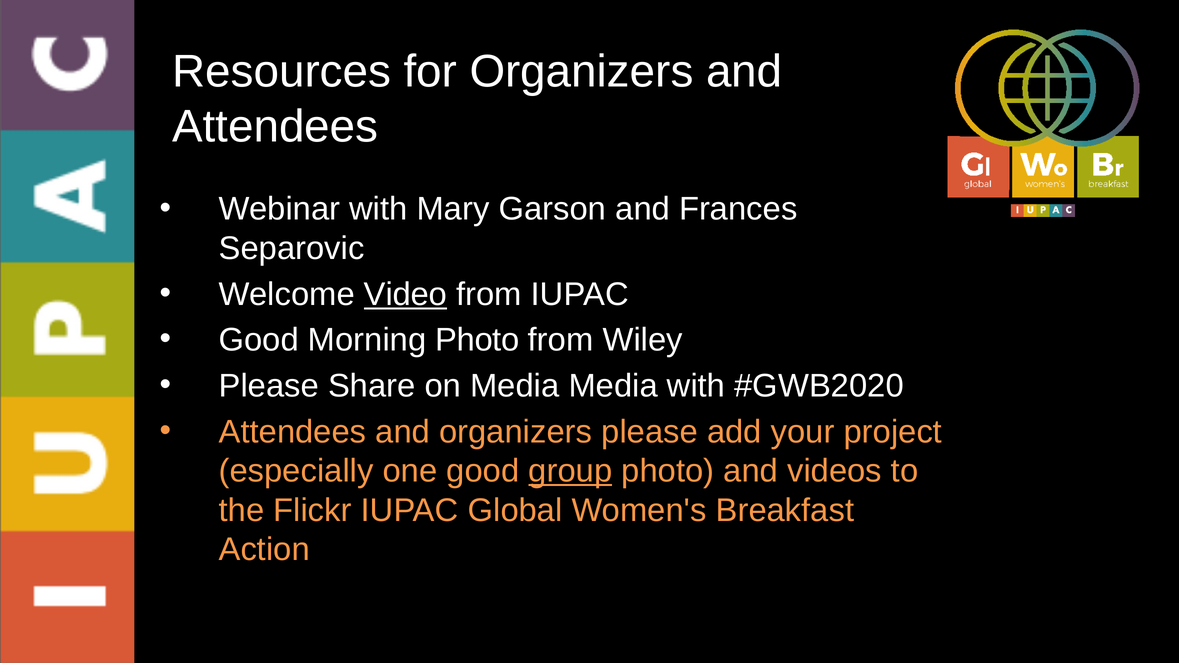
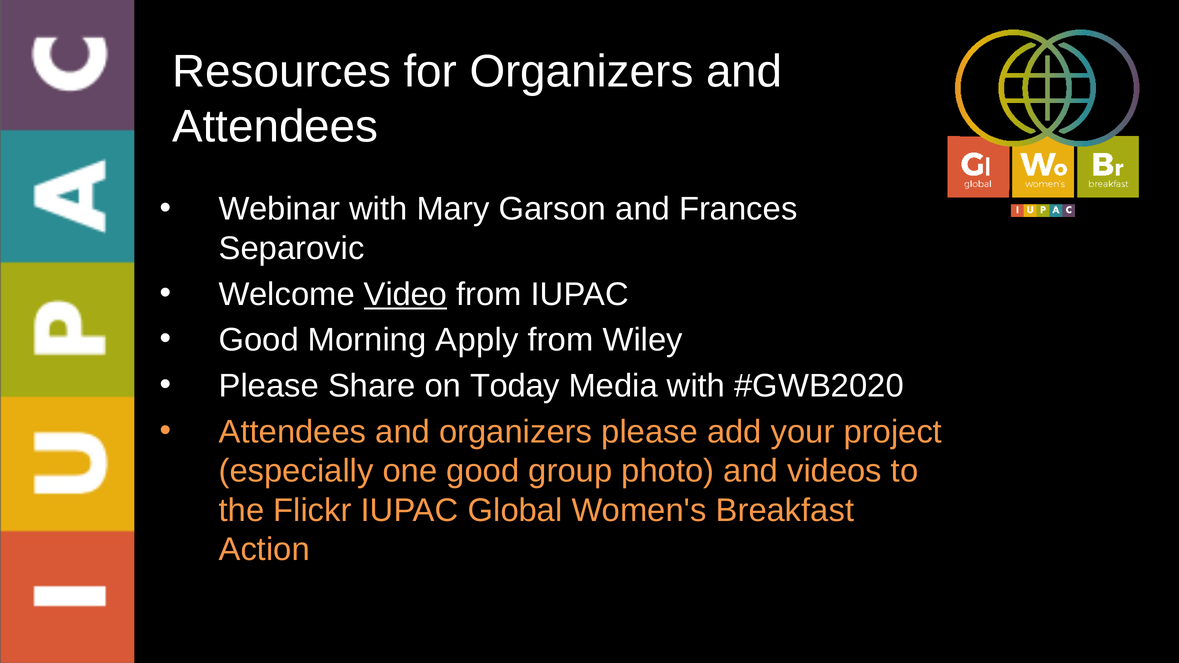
Morning Photo: Photo -> Apply (477, 340)
on Media: Media -> Today (515, 386)
group underline: present -> none (570, 471)
